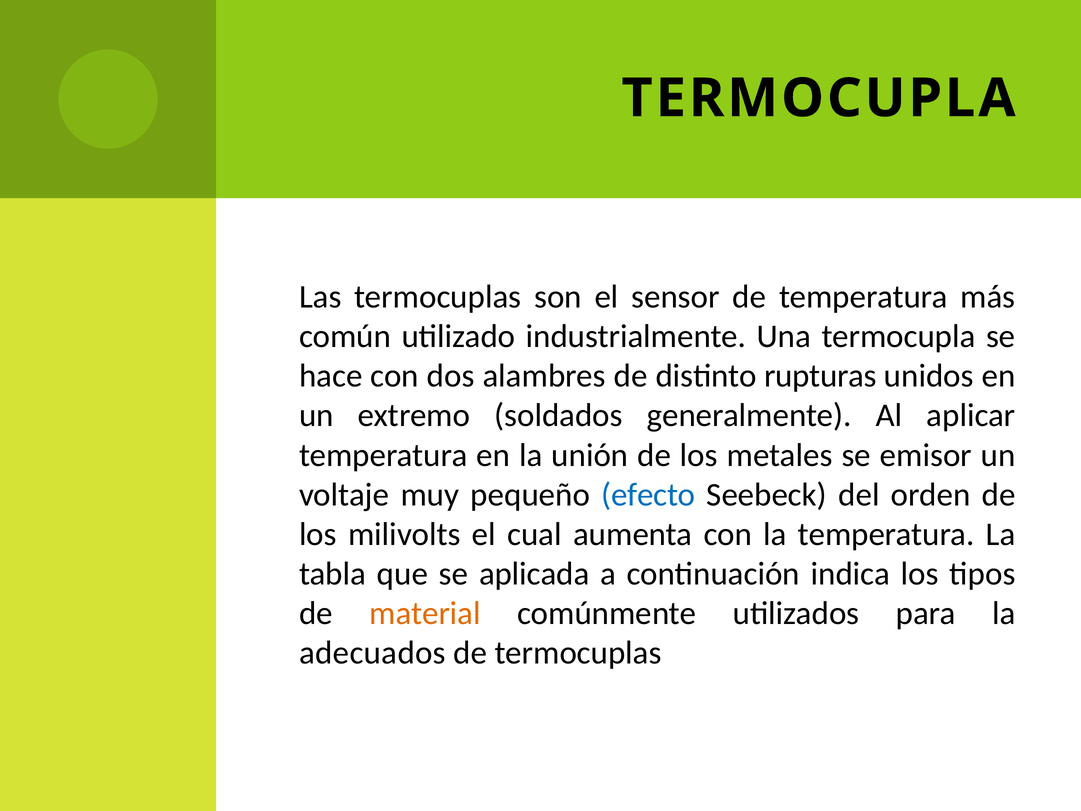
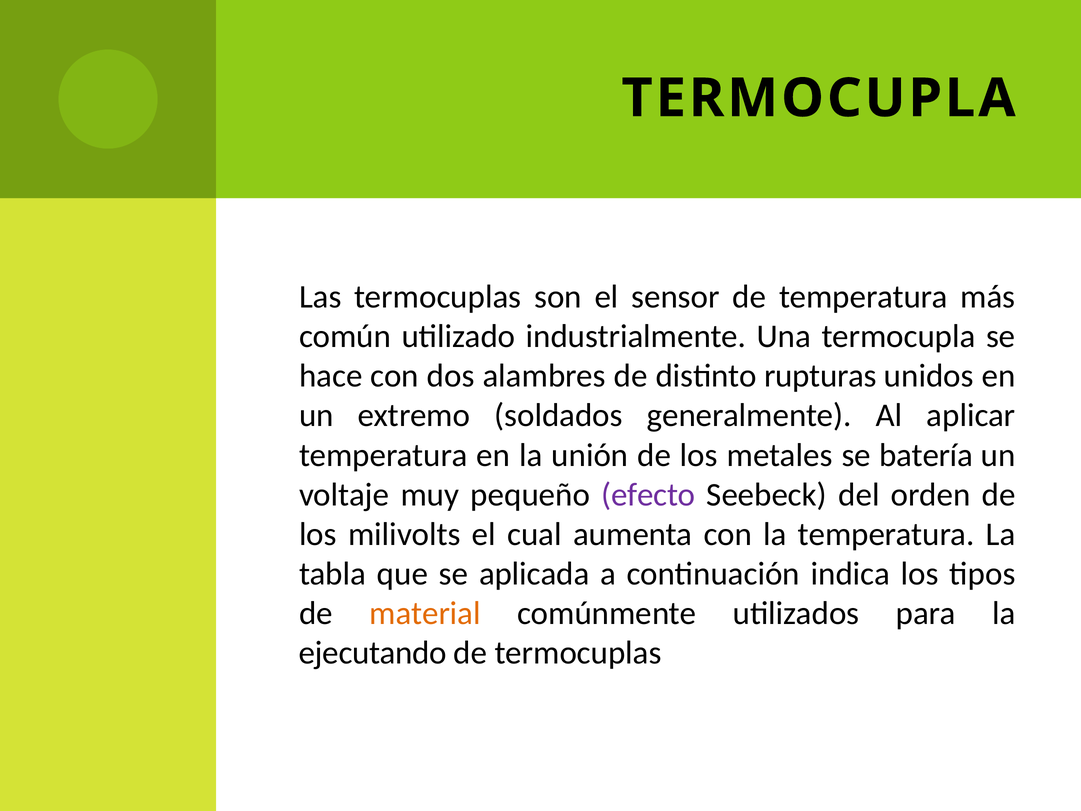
emisor: emisor -> batería (926, 455)
efecto colour: blue -> purple (648, 495)
adecuados: adecuados -> ejecutando (373, 653)
